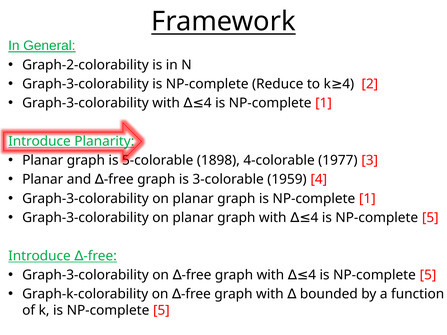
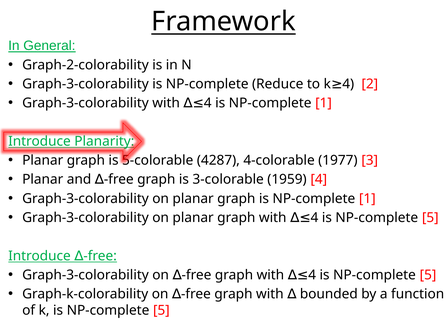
1898: 1898 -> 4287 (218, 161)
